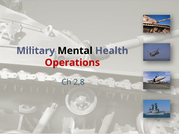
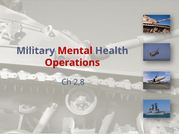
Mental colour: black -> red (75, 51)
